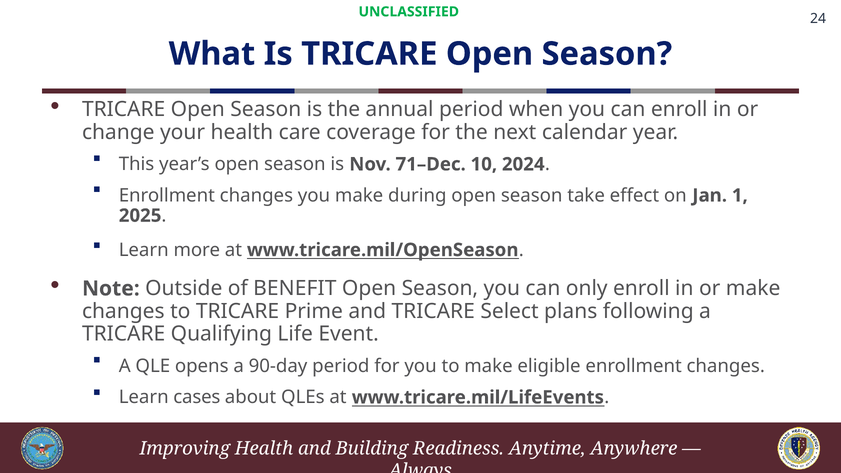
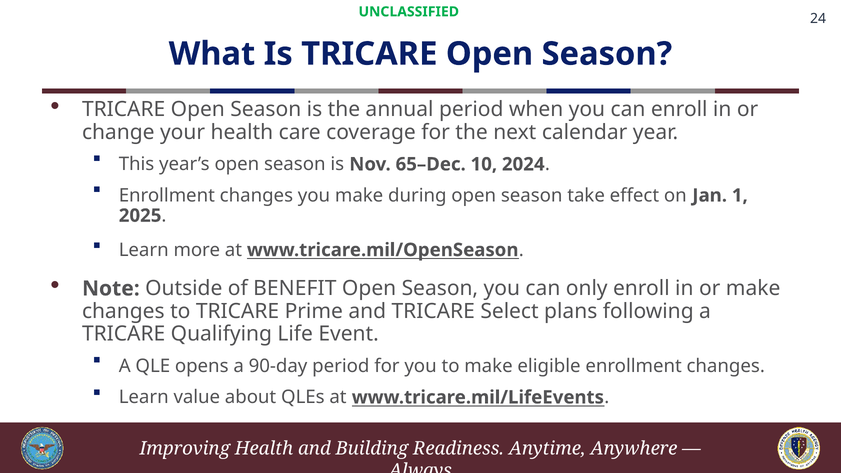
71–Dec: 71–Dec -> 65–Dec (431, 164)
cases: cases -> value (197, 397)
